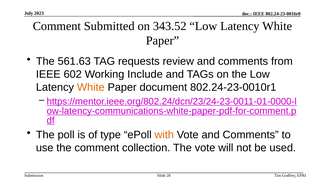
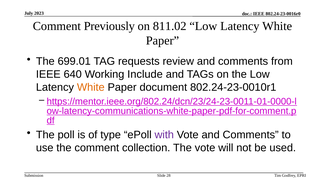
Submitted: Submitted -> Previously (109, 26)
343.52: 343.52 -> 811.02 (170, 26)
561.63: 561.63 -> 699.01 (74, 61)
602: 602 -> 640 (73, 74)
with colour: orange -> purple (164, 135)
